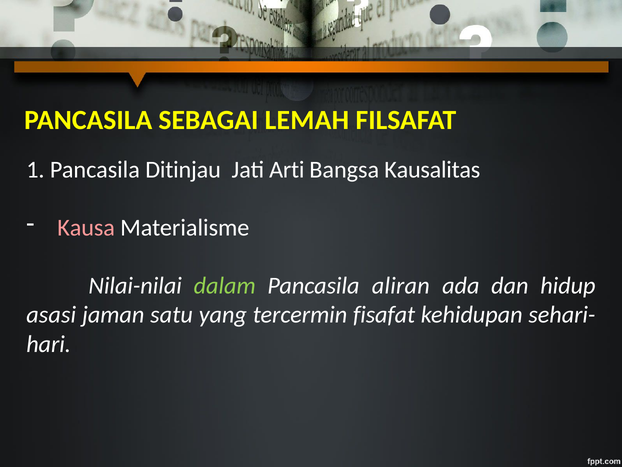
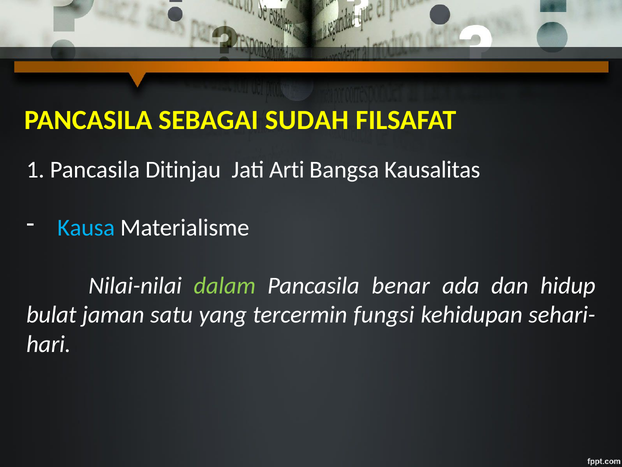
LEMAH: LEMAH -> SUDAH (307, 120)
Kausa colour: pink -> light blue (86, 227)
aliran: aliran -> benar (401, 286)
asasi: asasi -> bulat (51, 315)
fisafat: fisafat -> fungsi (384, 315)
